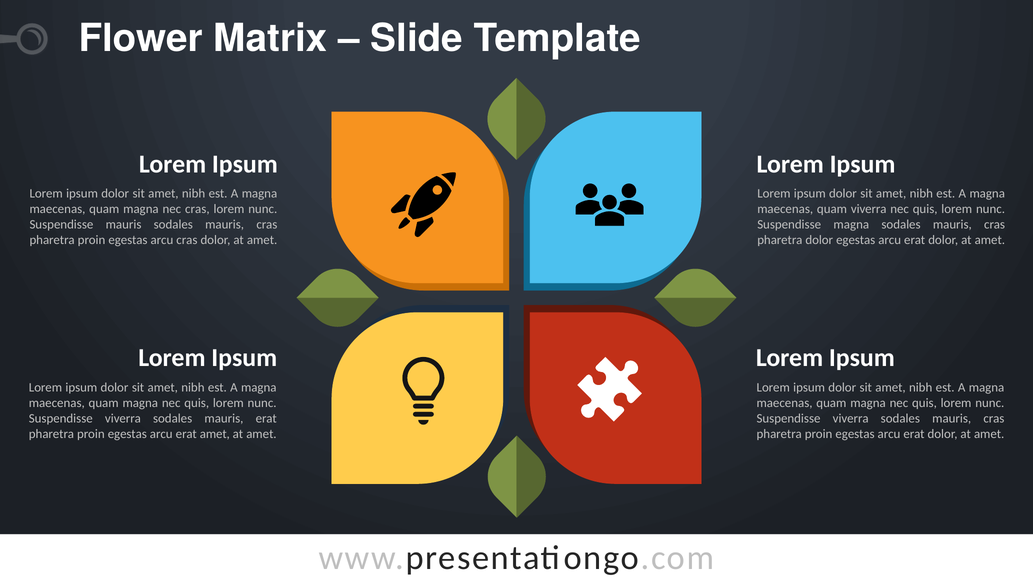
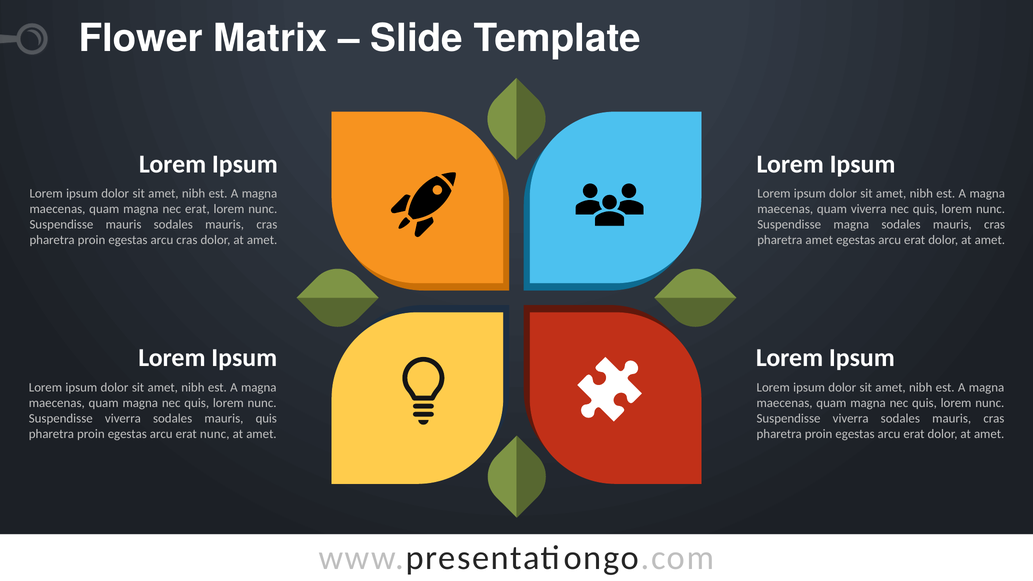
nec cras: cras -> erat (197, 209)
pharetra dolor: dolor -> amet (819, 240)
mauris erat: erat -> quis (266, 419)
erat amet: amet -> nunc (215, 434)
